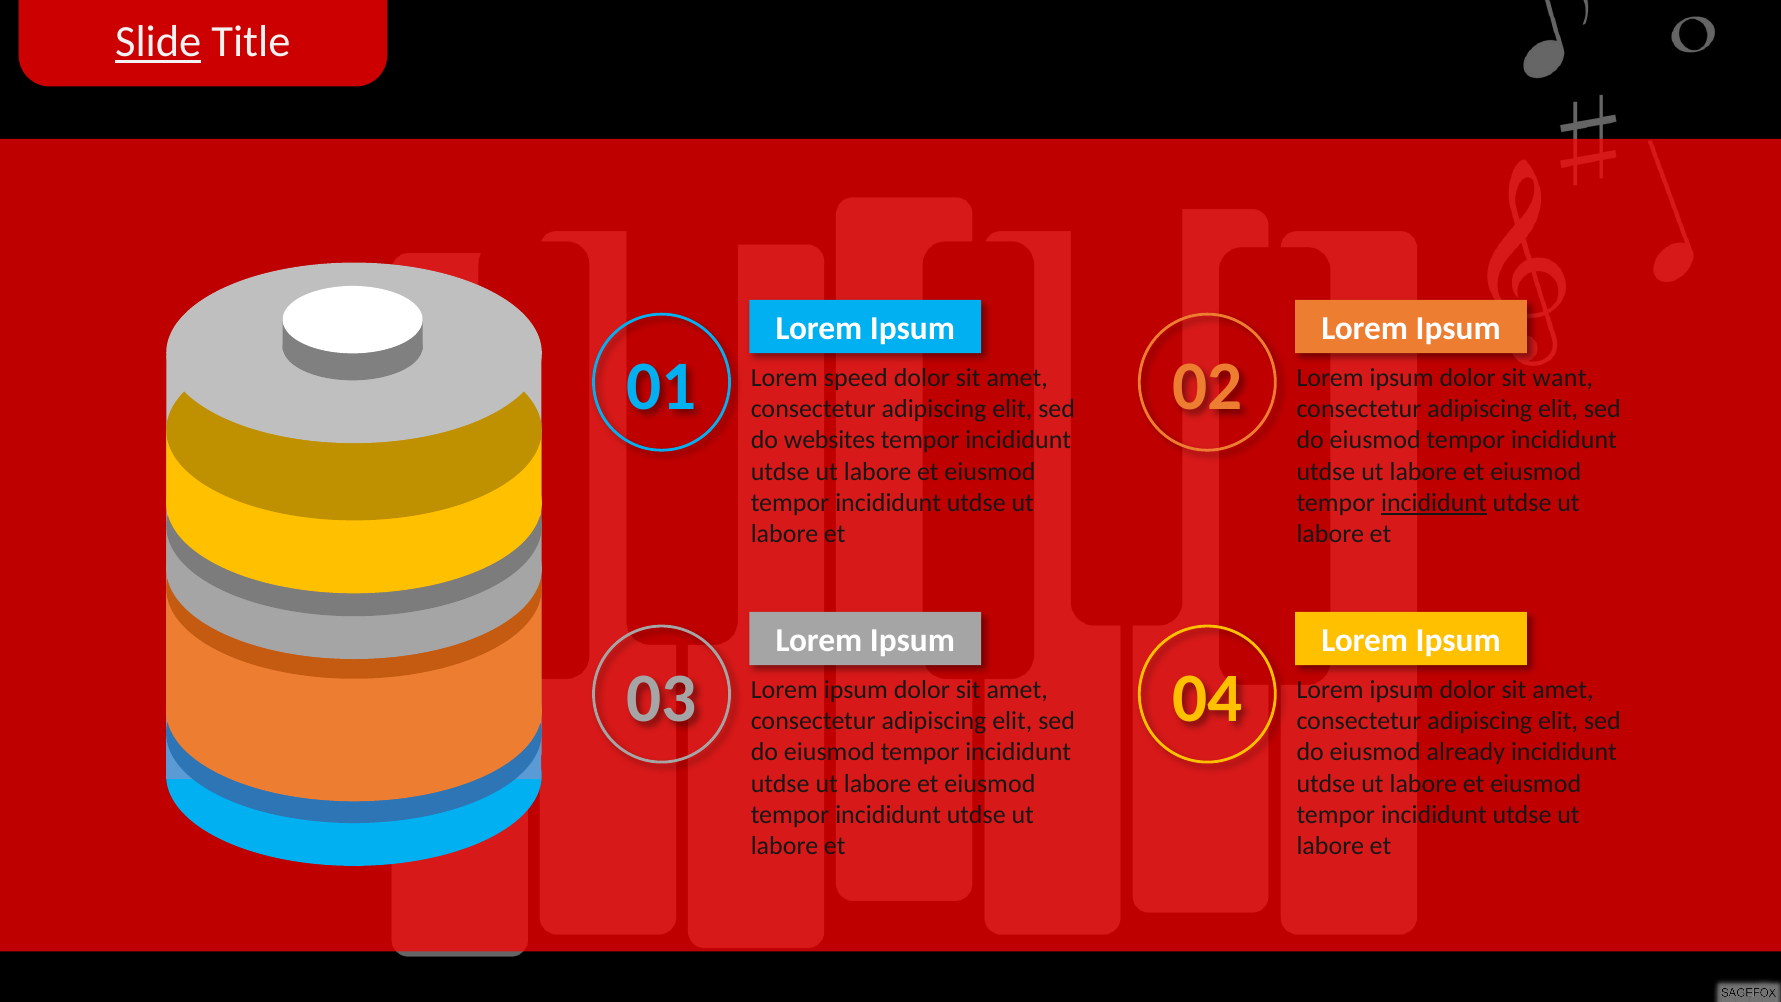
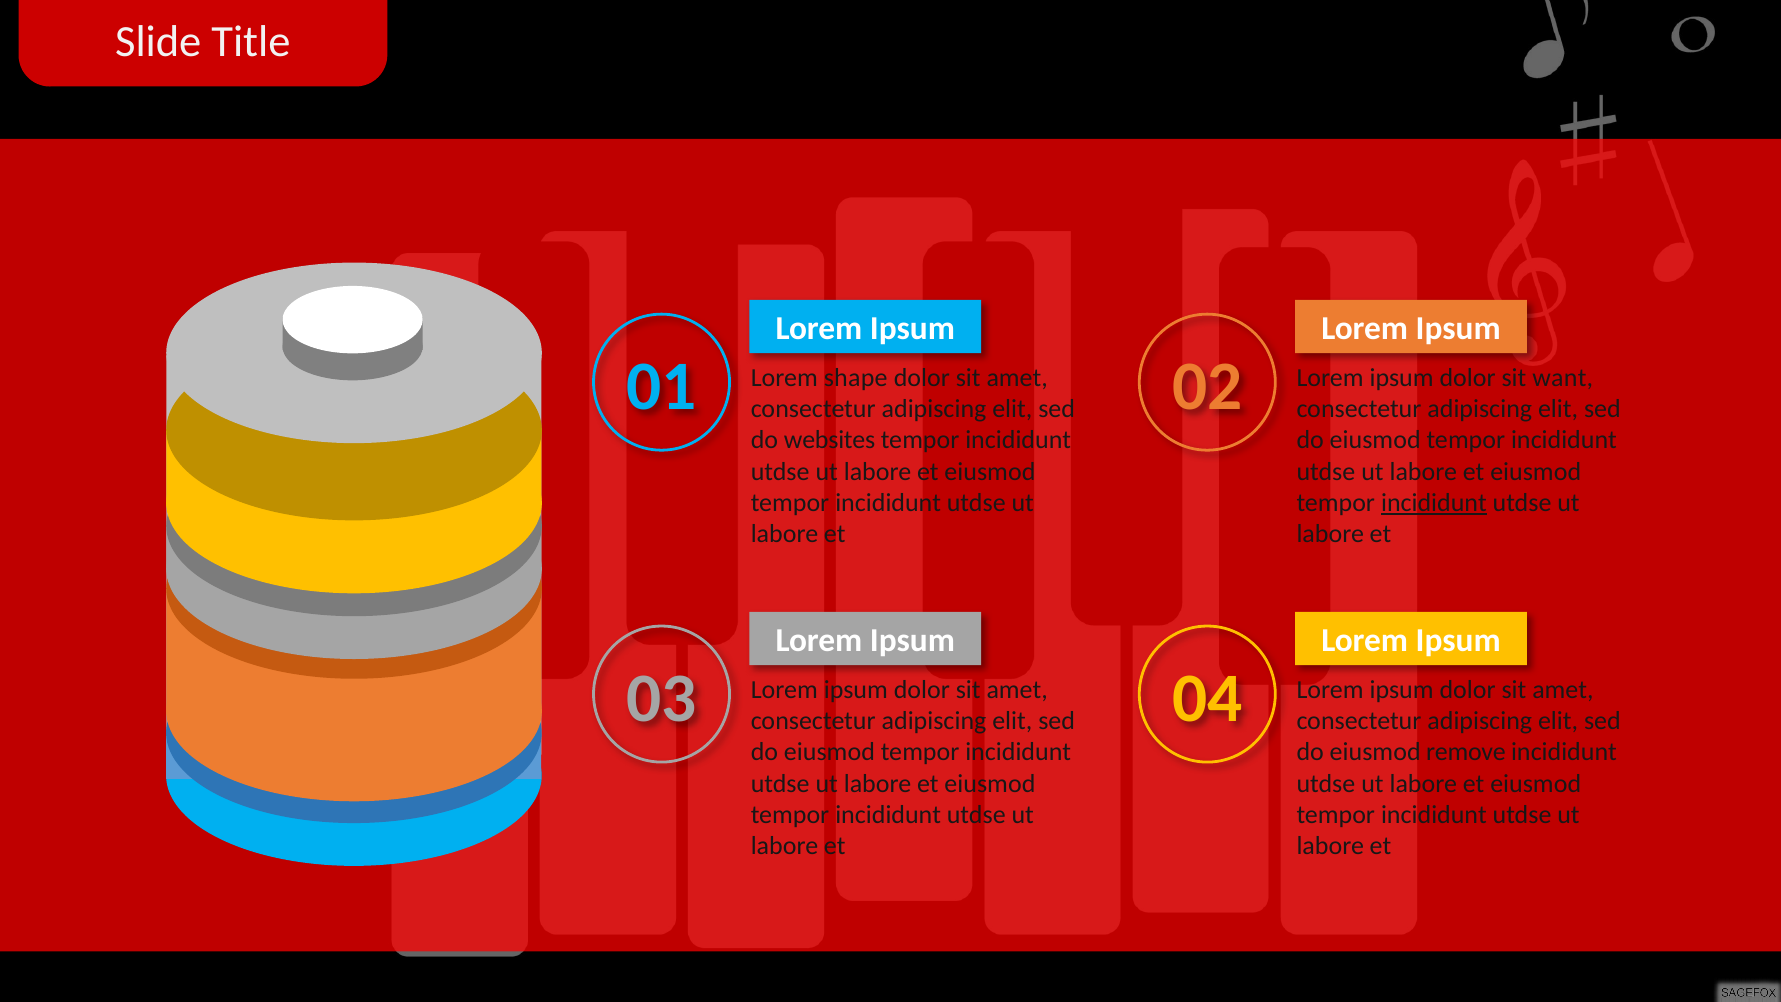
Slide underline: present -> none (158, 42)
speed: speed -> shape (856, 378)
already: already -> remove (1466, 752)
